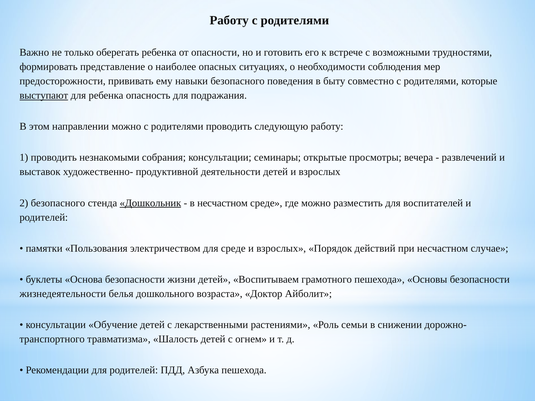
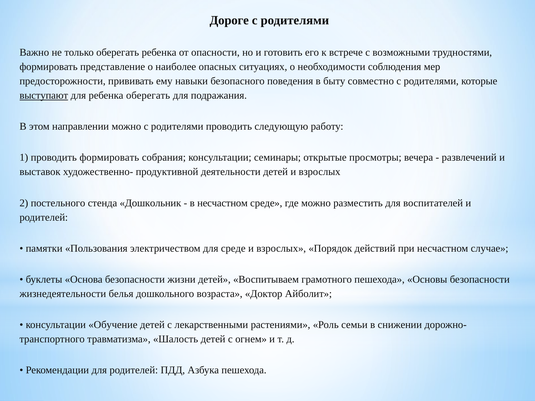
Работу: Работу -> Дороге (229, 20)
ребенка опасность: опасность -> оберегать (148, 95)
проводить незнакомыми: незнакомыми -> формировать (109, 158)
2 безопасного: безопасного -> постельного (58, 203)
Дошкольник underline: present -> none (150, 203)
